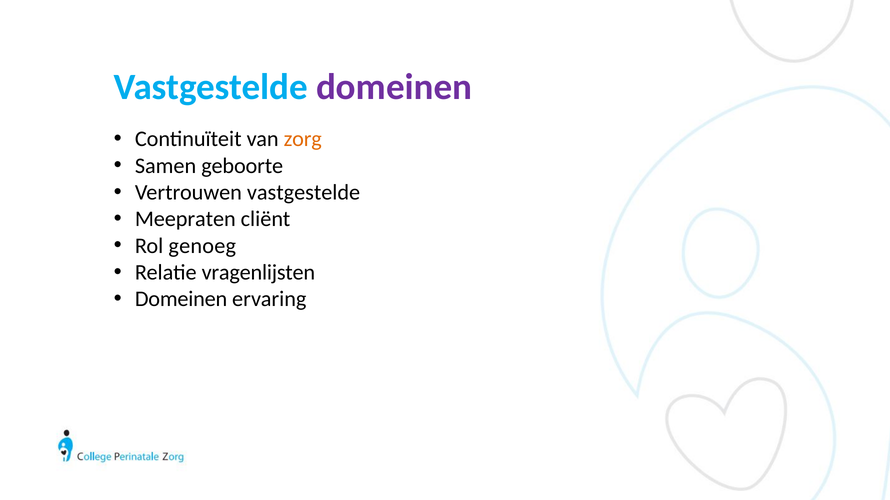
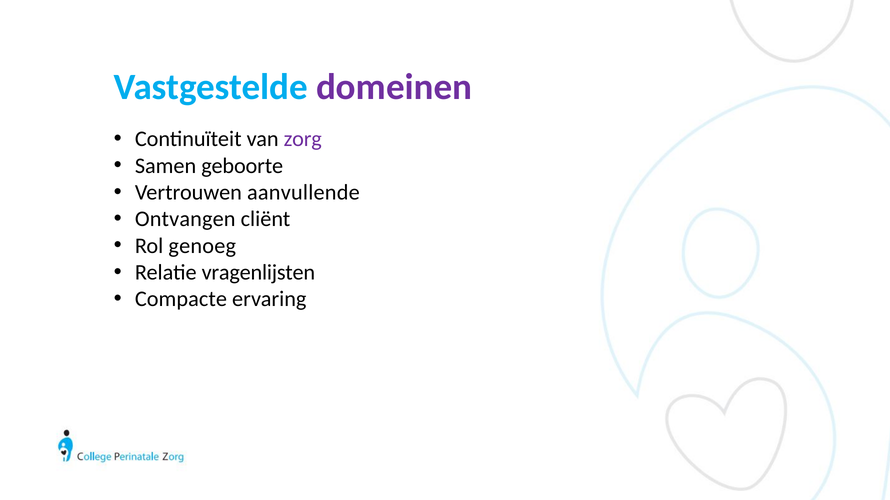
zorg colour: orange -> purple (303, 139)
Vertrouwen vastgestelde: vastgestelde -> aanvullende (303, 193)
Meepraten: Meepraten -> Ontvangen (185, 219)
Domeinen: Domeinen -> Compacte (181, 299)
